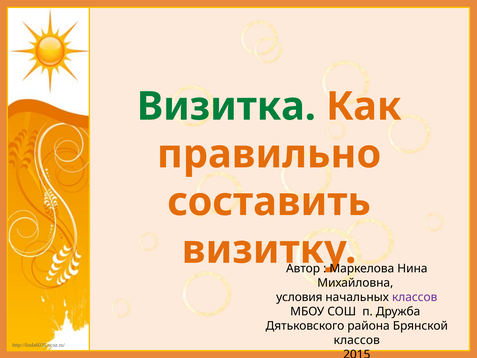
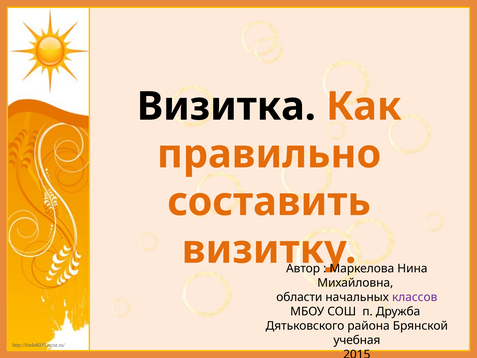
Визитка colour: green -> black (226, 106)
условия: условия -> области (299, 297)
классов: классов -> учебная (357, 340)
